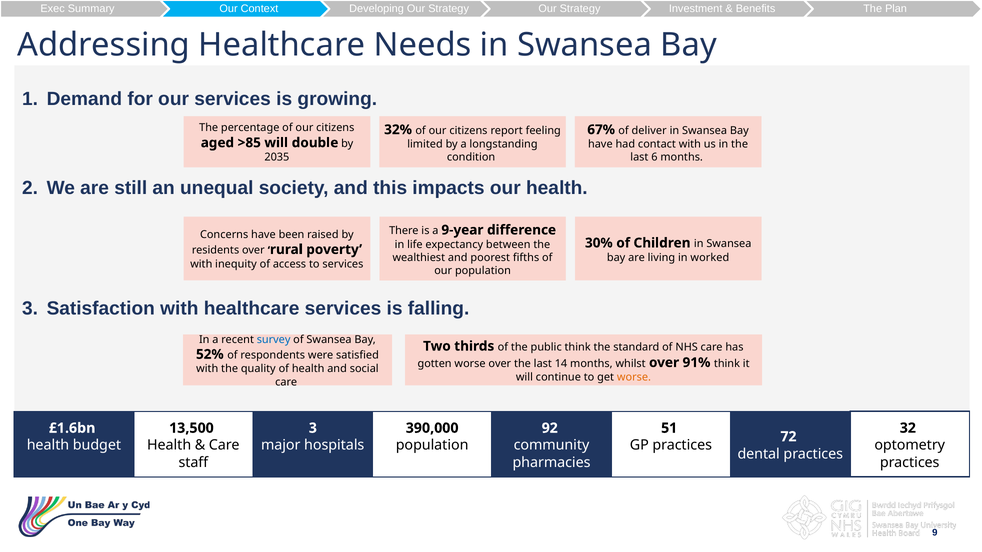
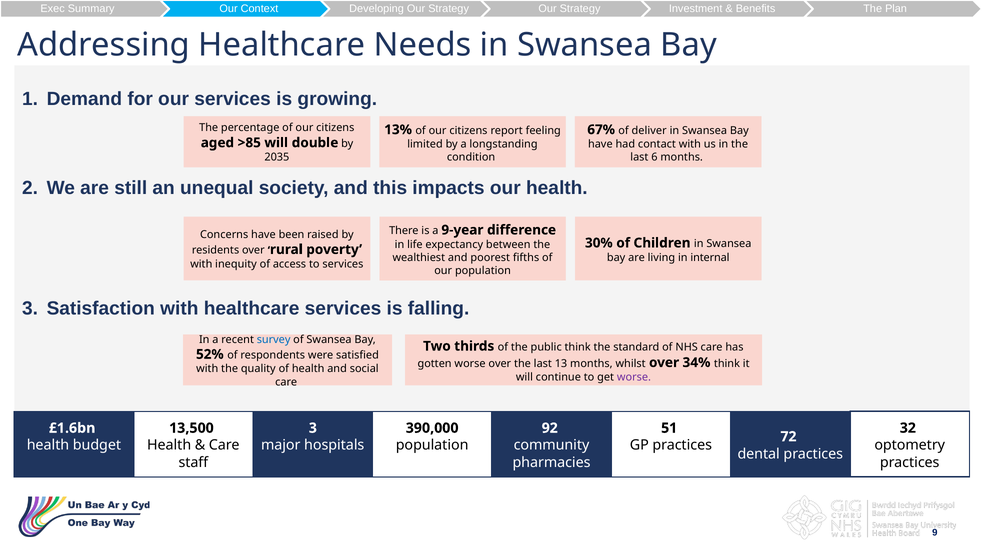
32%: 32% -> 13% (398, 130)
worked: worked -> internal (710, 258)
14: 14 -> 13 (561, 364)
91%: 91% -> 34% (696, 363)
worse colour: orange -> purple (634, 377)
